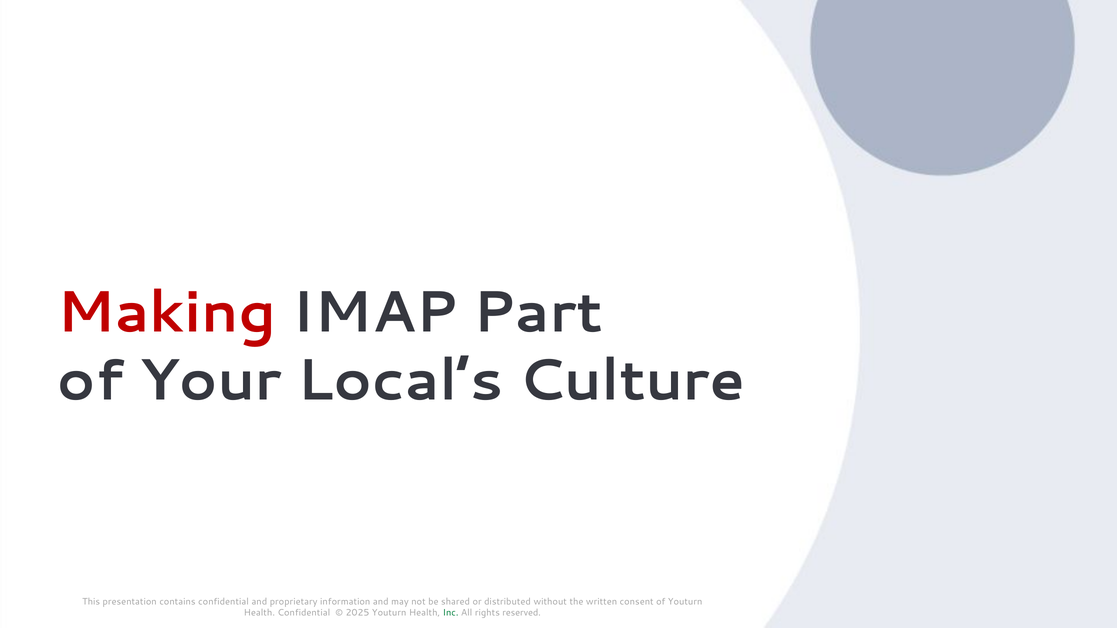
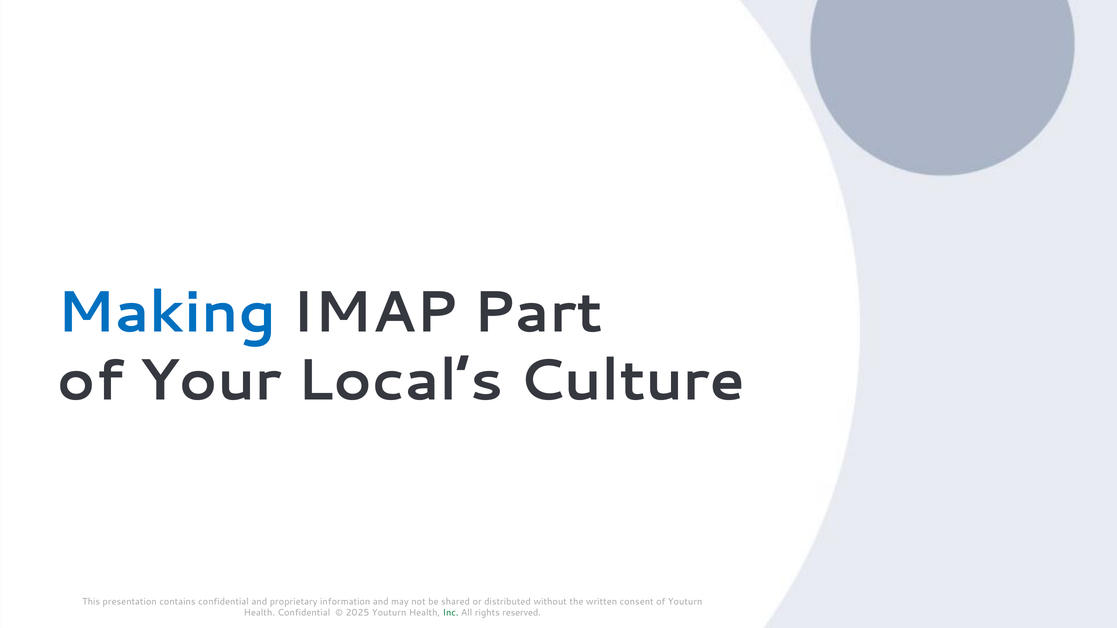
Making colour: red -> blue (167, 313)
